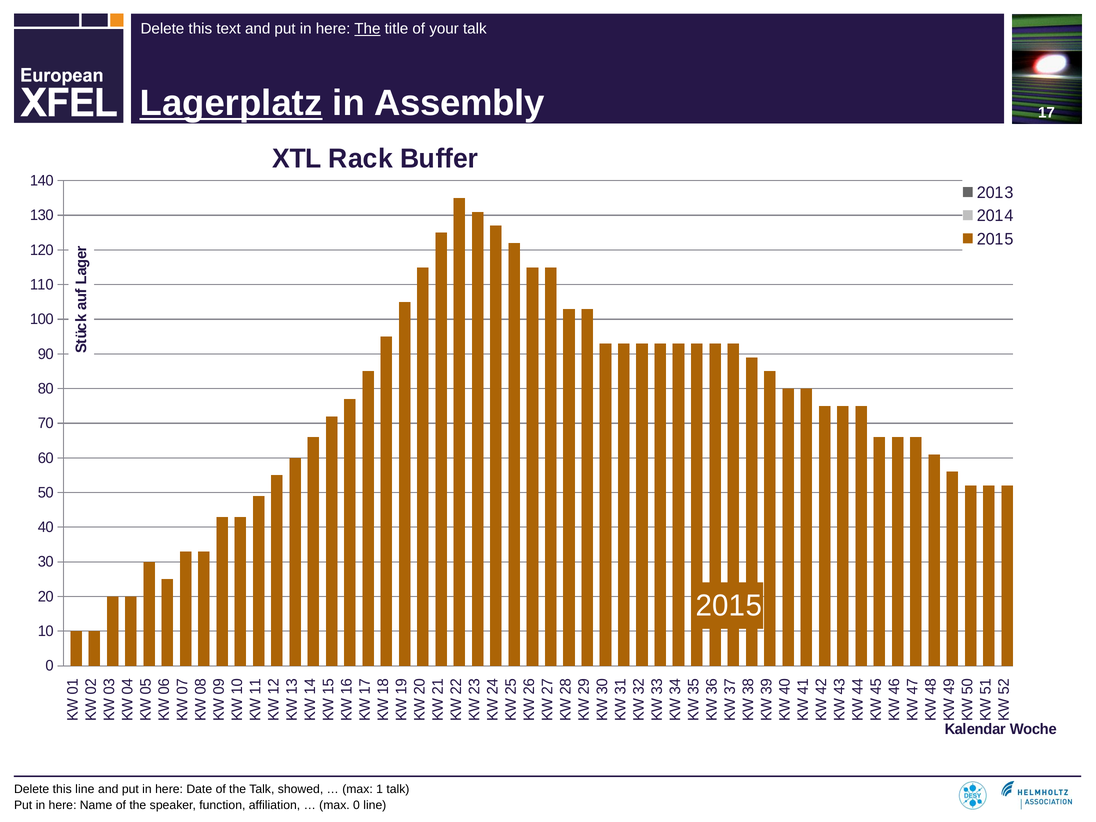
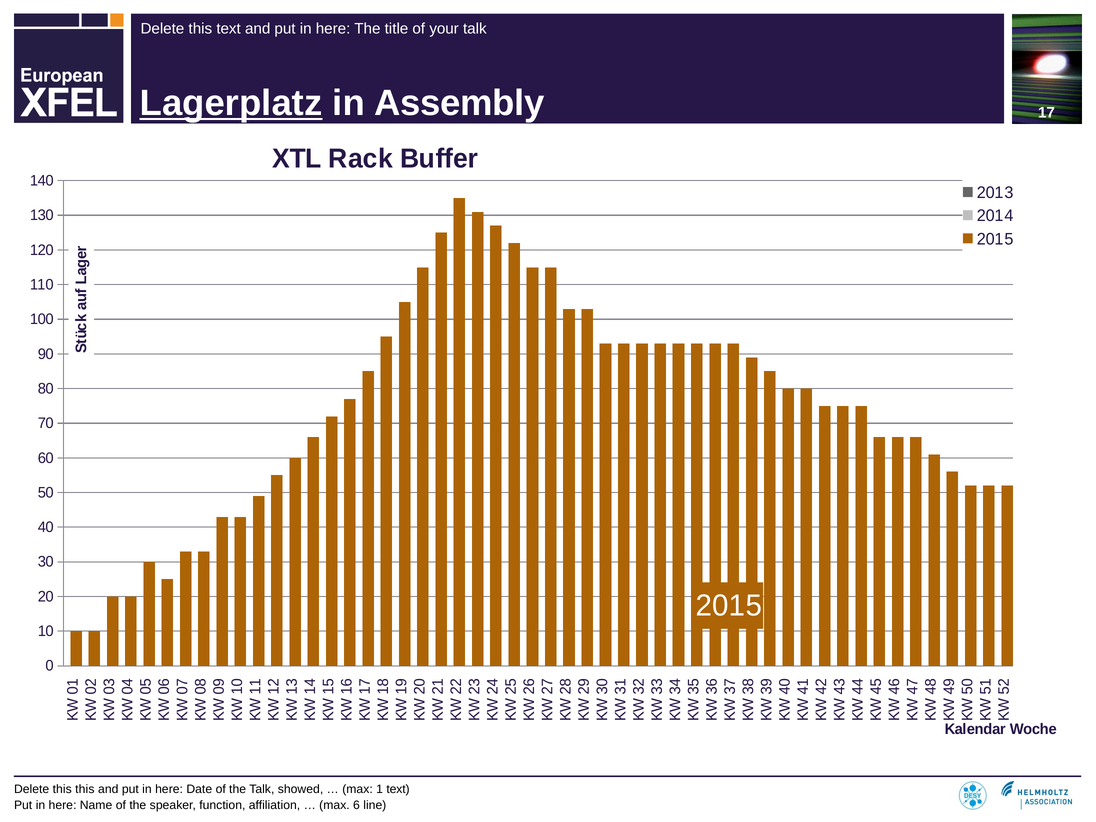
The underline: present -> none (367, 29)
this line: line -> this (85, 789)
1 talk: talk -> text (398, 789)
max 0: 0 -> 6 (356, 805)
